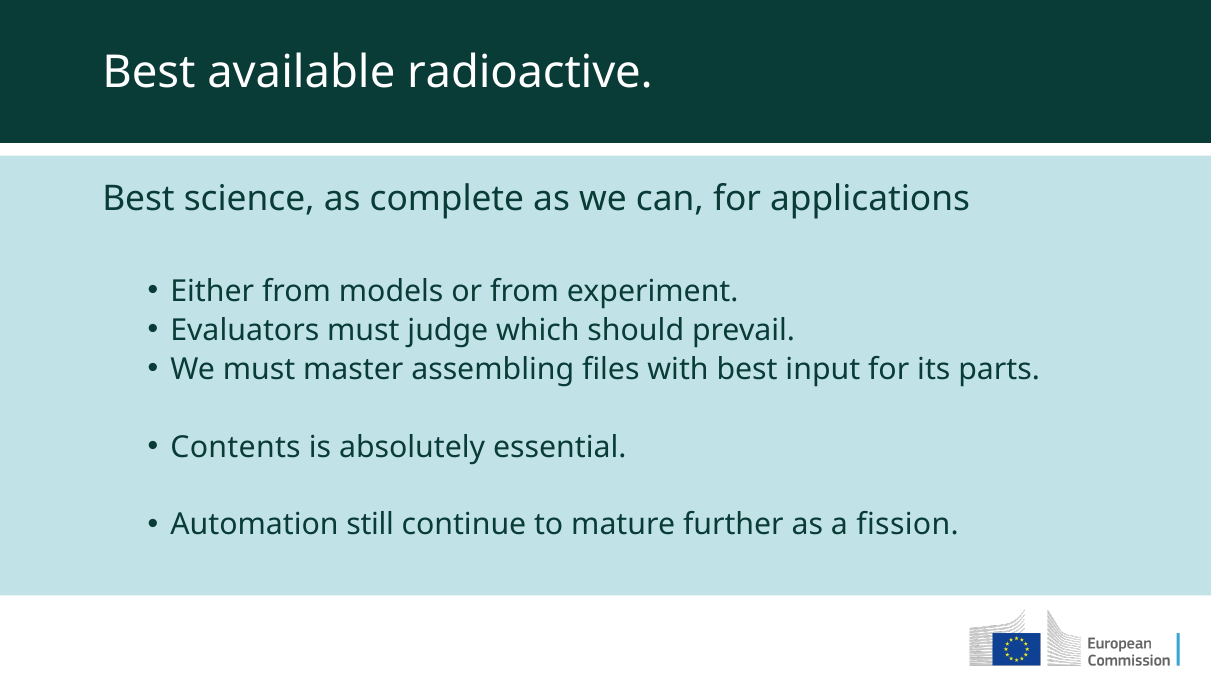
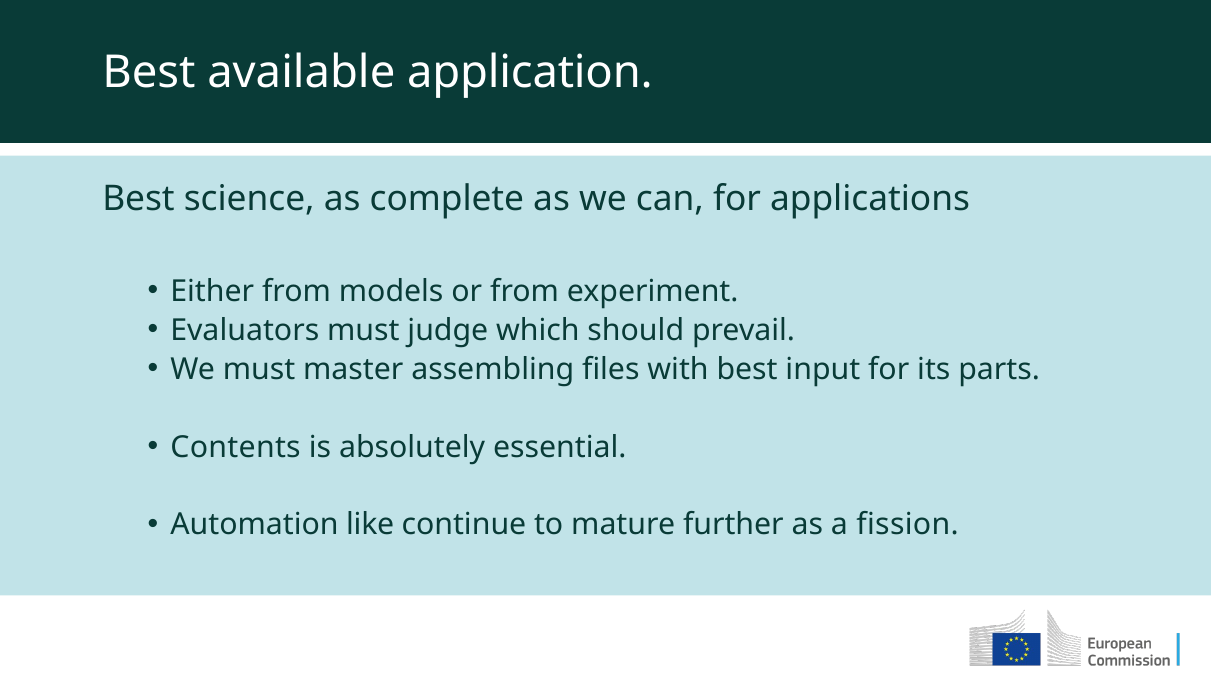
radioactive: radioactive -> application (530, 73)
still: still -> like (370, 525)
